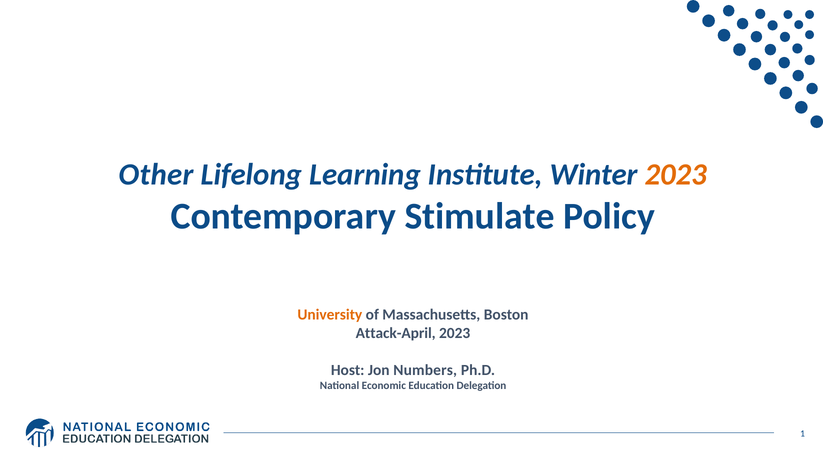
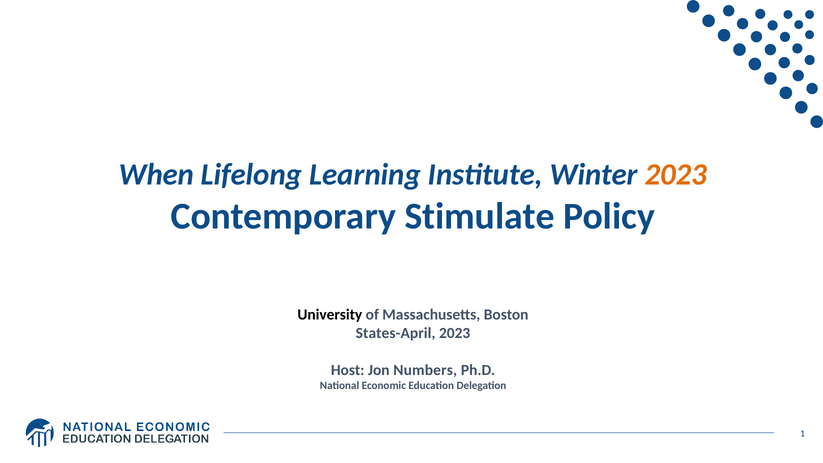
Other: Other -> When (156, 175)
University colour: orange -> black (330, 315)
Attack-April: Attack-April -> States-April (396, 333)
